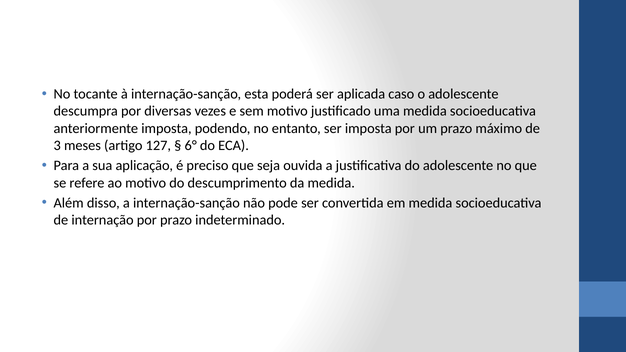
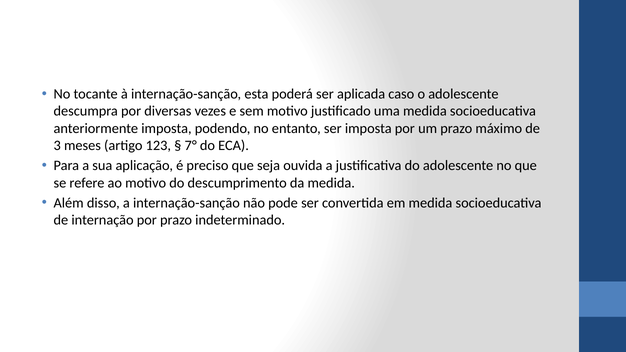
127: 127 -> 123 (158, 146)
6°: 6° -> 7° (191, 146)
